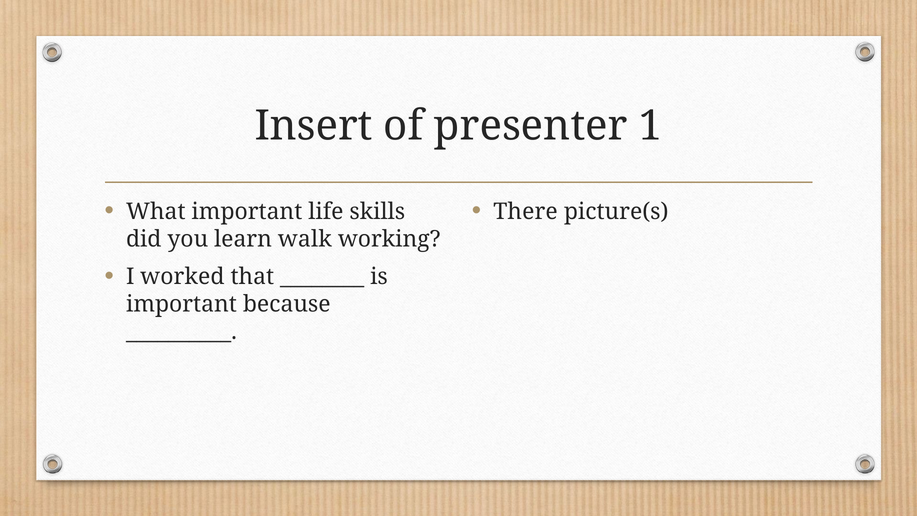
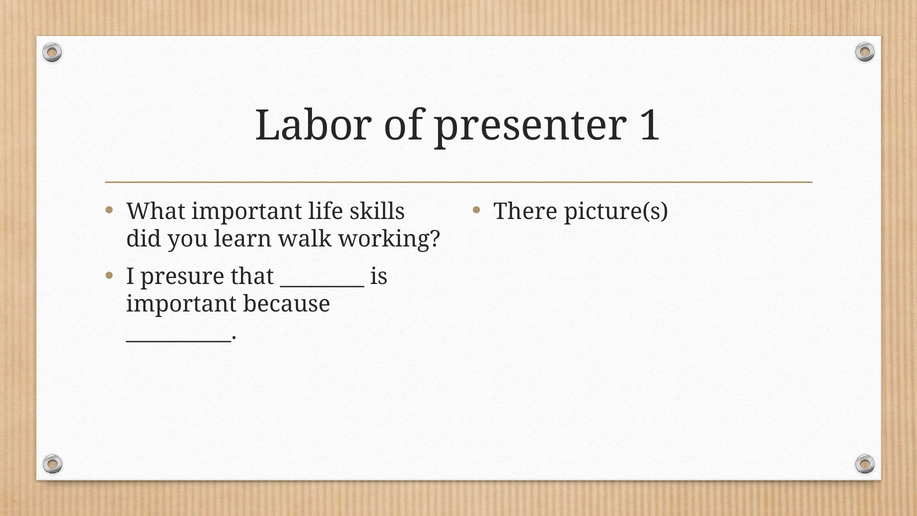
Insert: Insert -> Labor (314, 126)
worked: worked -> presure (183, 277)
